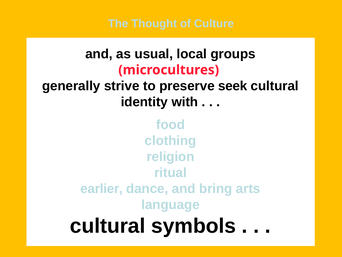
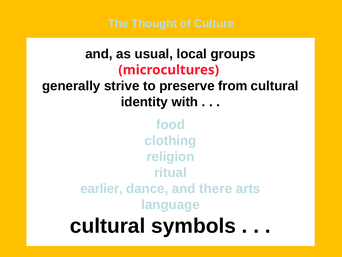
seek: seek -> from (233, 86)
bring: bring -> there (216, 188)
